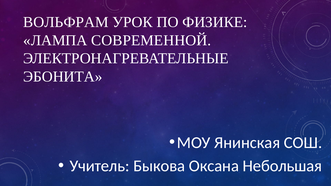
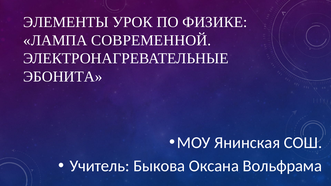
ВОЛЬФРАМ: ВОЛЬФРАМ -> ЭЛЕМЕНТЫ (66, 22)
Небольшая: Небольшая -> Вольфрама (282, 166)
